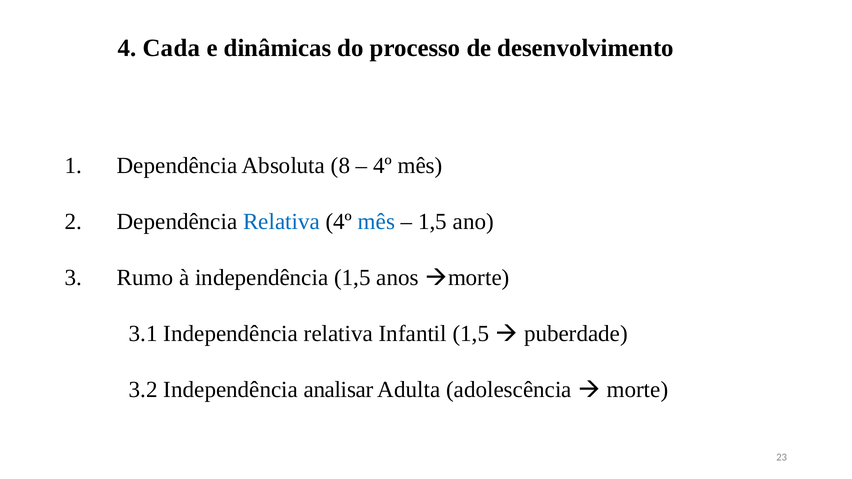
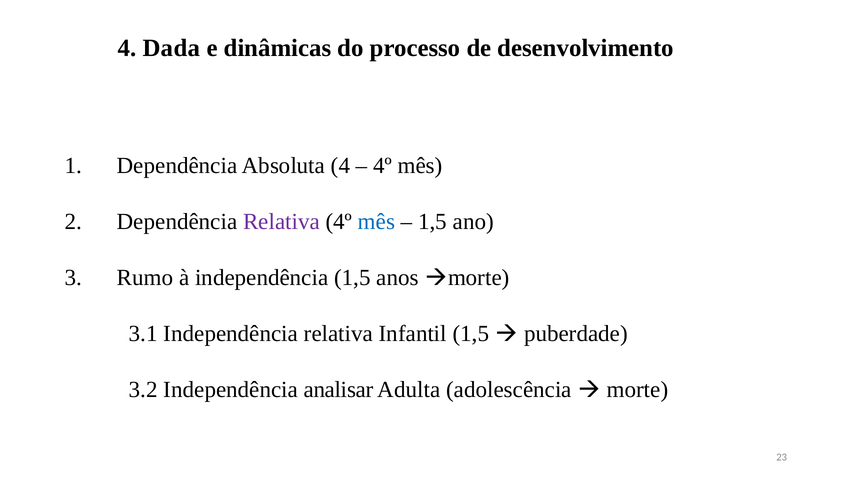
Cada: Cada -> Dada (171, 48)
Absoluta 8: 8 -> 4 (340, 166)
Relativa colour: blue -> purple (281, 222)
